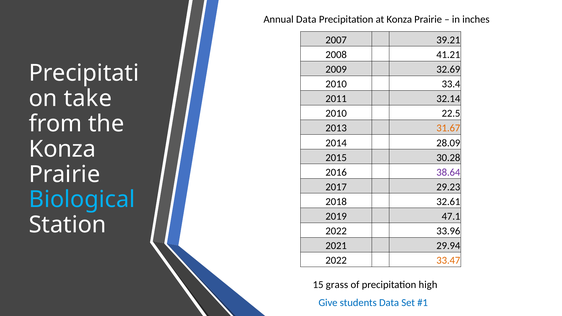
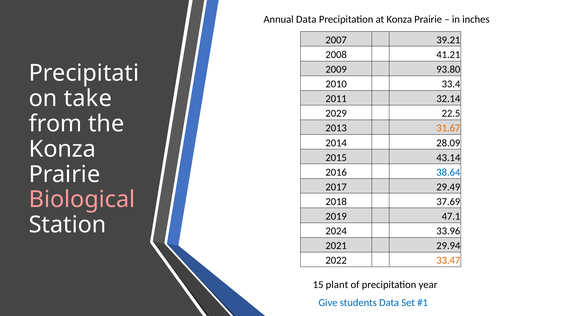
32.69: 32.69 -> 93.80 (448, 69)
2010: 2010 -> 2029 (336, 114)
30.28: 30.28 -> 43.14 (448, 158)
38.64 colour: purple -> blue (448, 172)
29.23: 29.23 -> 29.49 (448, 187)
Biological colour: light blue -> pink (82, 200)
32.61: 32.61 -> 37.69 (448, 202)
2022: 2022 -> 2024 (336, 231)
grass: grass -> plant (337, 285)
high: high -> year (428, 285)
